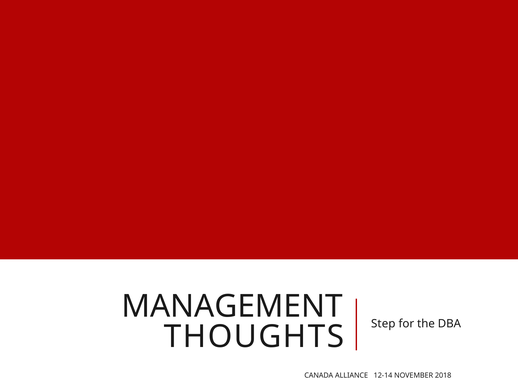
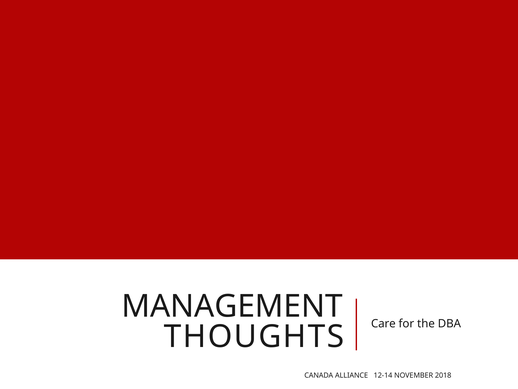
Step: Step -> Care (383, 323)
